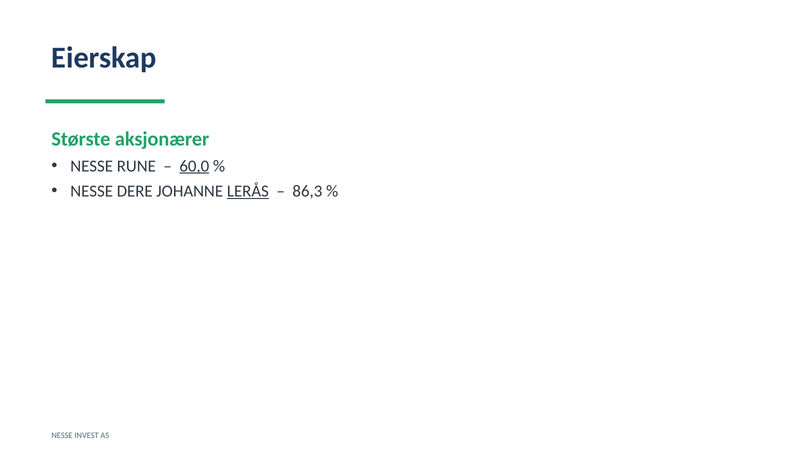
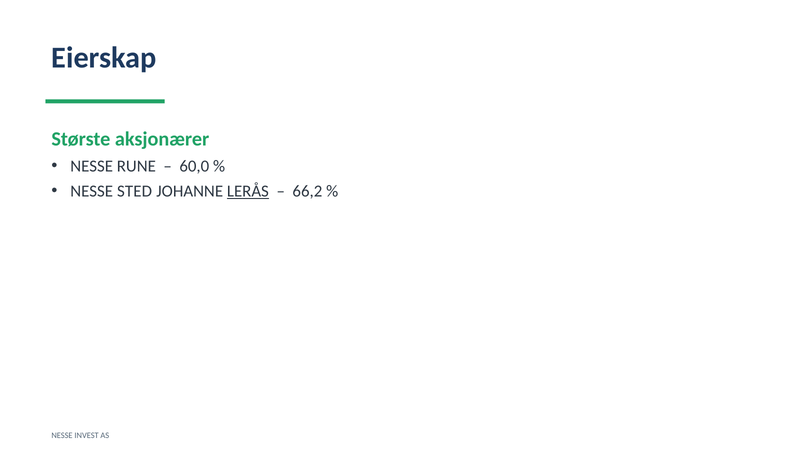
60,0 underline: present -> none (194, 166)
DERE: DERE -> STED (135, 191)
86,3: 86,3 -> 66,2 (307, 191)
